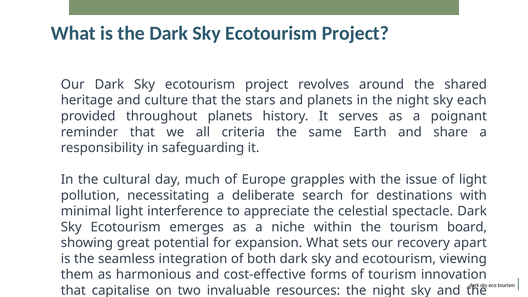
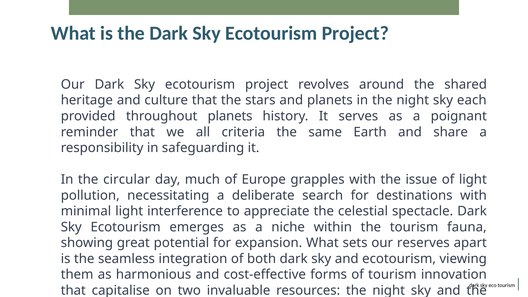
cultural: cultural -> circular (127, 180)
board: board -> fauna (467, 227)
recovery: recovery -> reserves (423, 243)
